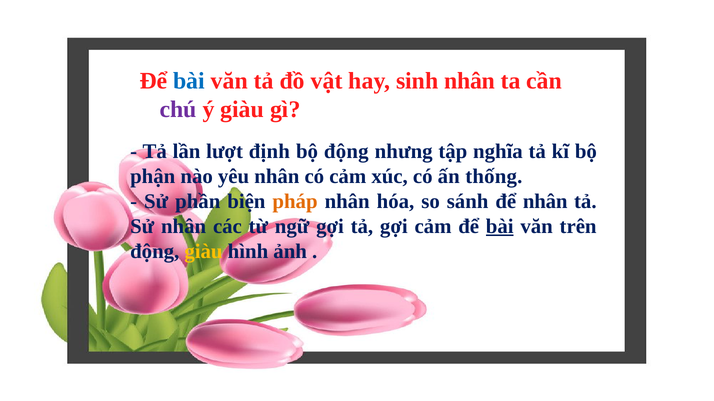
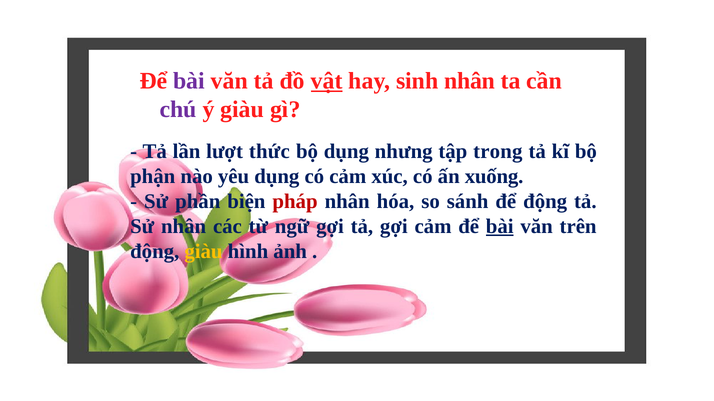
bài colour: blue -> purple (189, 81)
vật underline: none -> present (327, 81)
định: định -> thức (269, 152)
bộ động: động -> dụng (346, 152)
nghĩa: nghĩa -> trong (498, 152)
yêu nhân: nhân -> dụng (277, 177)
thống: thống -> xuống (494, 177)
pháp colour: orange -> red (295, 202)
để nhân: nhân -> động (545, 202)
